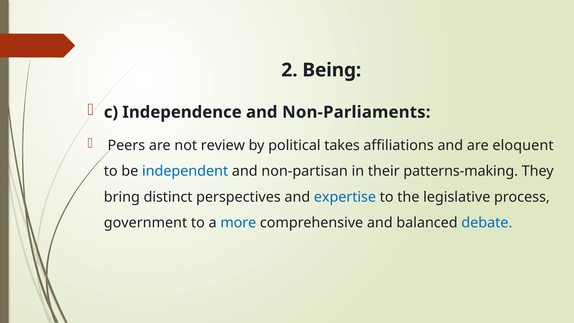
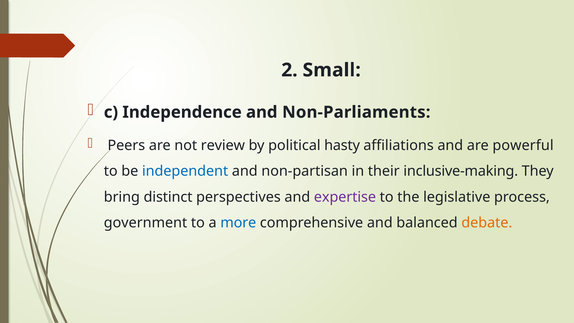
Being: Being -> Small (332, 70)
takes: takes -> hasty (342, 145)
eloquent: eloquent -> powerful (523, 145)
patterns-making: patterns-making -> inclusive-making (461, 171)
expertise colour: blue -> purple (345, 197)
debate colour: blue -> orange (487, 223)
